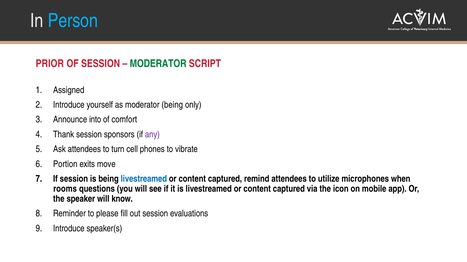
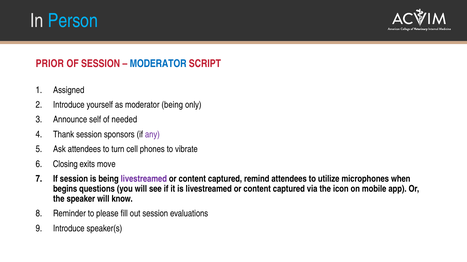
MODERATOR colour: green -> blue (158, 64)
into: into -> self (95, 120)
comfort: comfort -> needed (124, 120)
Portion: Portion -> Closing (65, 164)
livestreamed colour: blue -> purple (144, 179)
rooms: rooms -> begins (65, 189)
